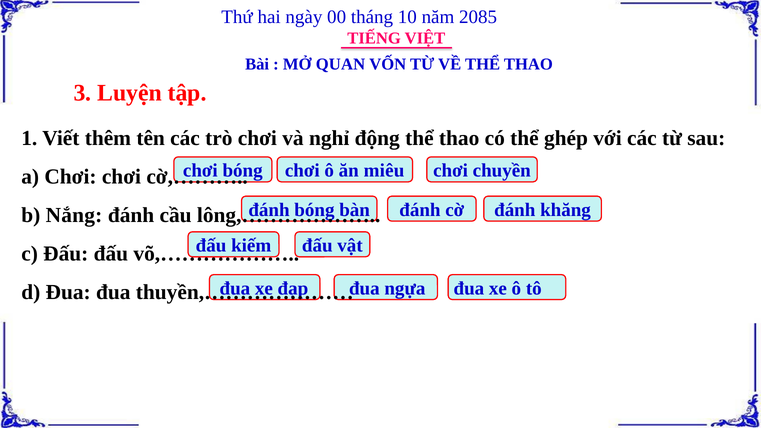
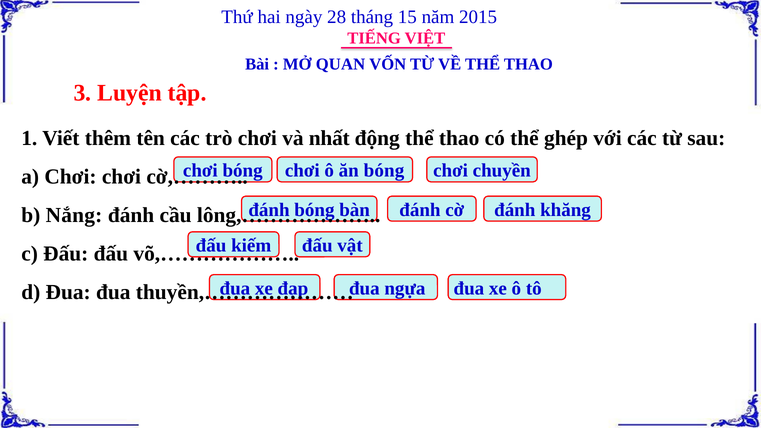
00: 00 -> 28 (337, 17)
10: 10 -> 15 (407, 17)
2085: 2085 -> 2015 (478, 17)
nghỉ: nghỉ -> nhất (329, 138)
ăn miêu: miêu -> bóng (384, 171)
